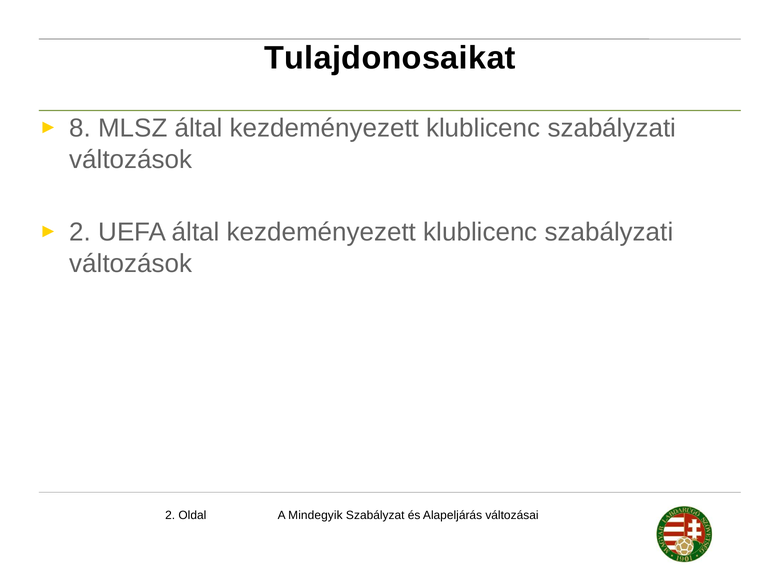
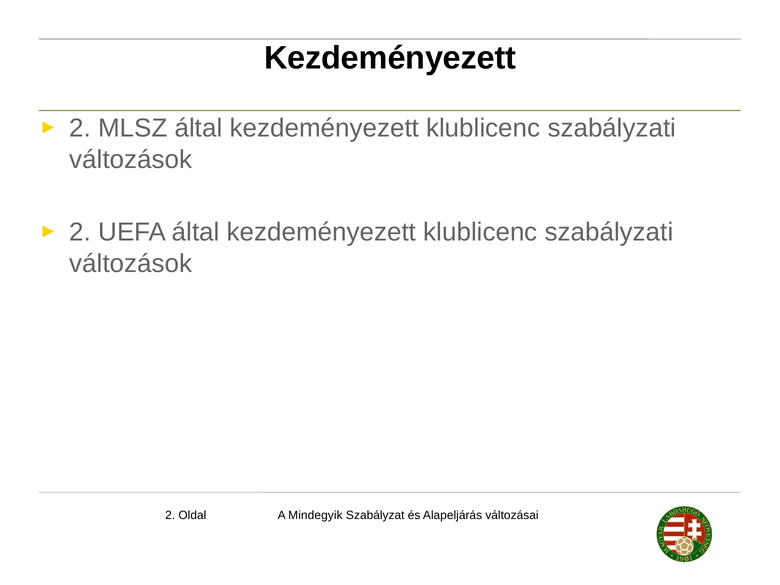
Tulajdonosaikat: Tulajdonosaikat -> Kezdeményezett (390, 58)
8: 8 -> 2 (80, 128)
